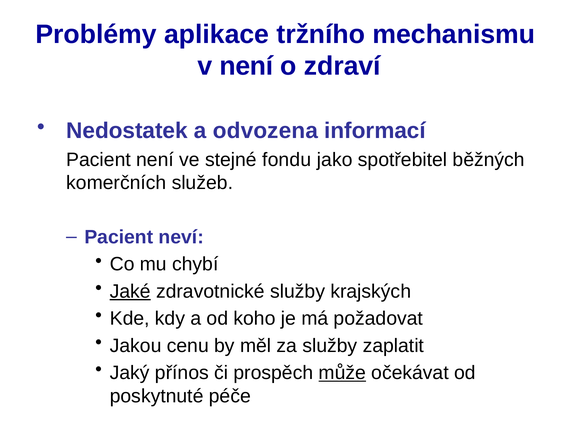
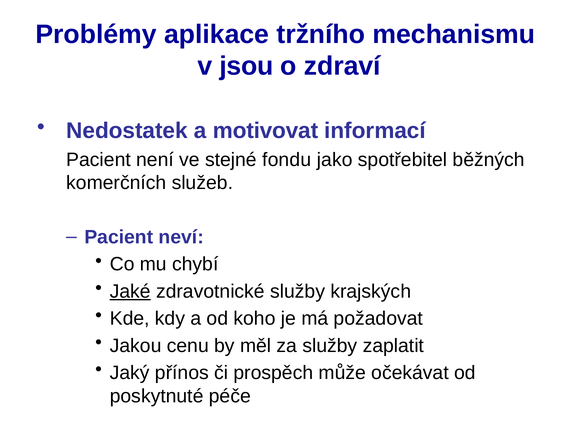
v není: není -> jsou (246, 66)
odvozena: odvozena -> motivovat (266, 131)
může underline: present -> none (342, 373)
